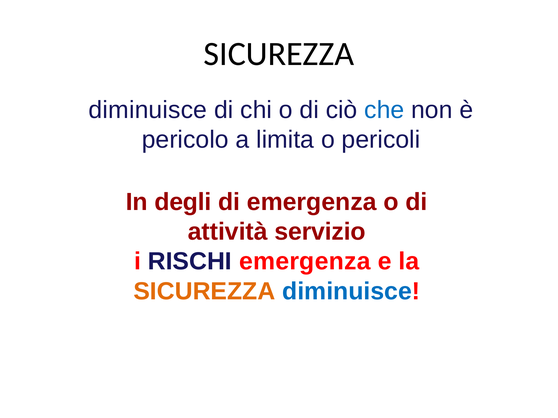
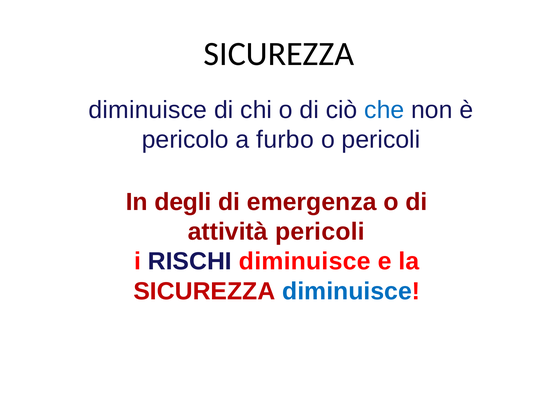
limita: limita -> furbo (285, 140)
attività servizio: servizio -> pericoli (320, 232)
RISCHI emergenza: emergenza -> diminuisce (305, 262)
SICUREZZA colour: orange -> red (204, 292)
